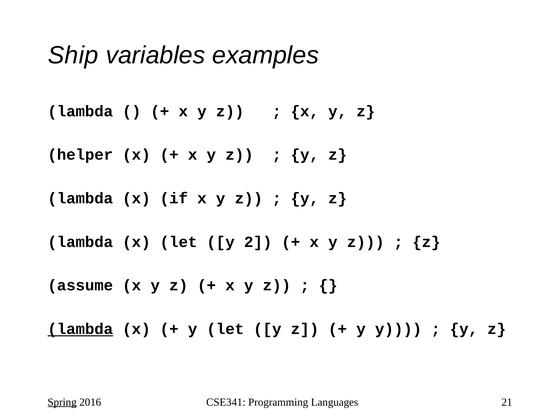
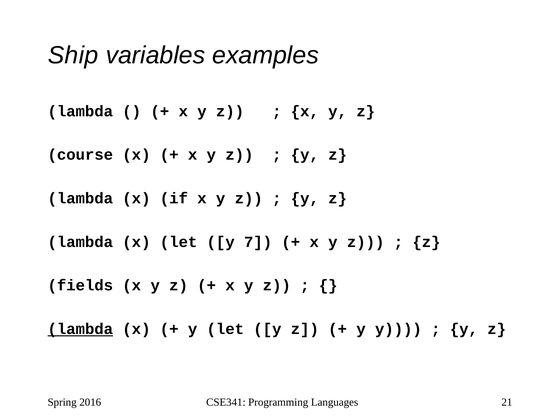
helper: helper -> course (80, 155)
2: 2 -> 7 (258, 242)
assume: assume -> fields (80, 285)
Spring underline: present -> none (62, 402)
